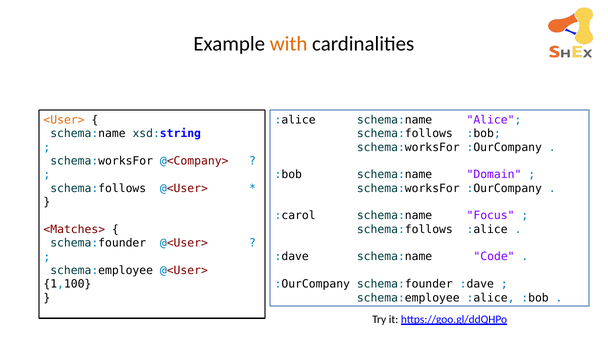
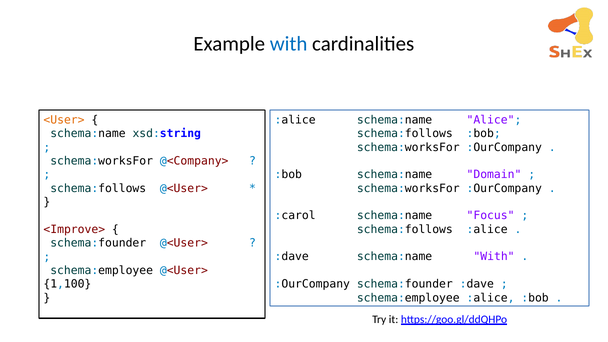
with colour: orange -> blue (289, 44)
<Matches>: <Matches> -> <Improve> (74, 229)
schema:name Code: Code -> With (494, 257)
